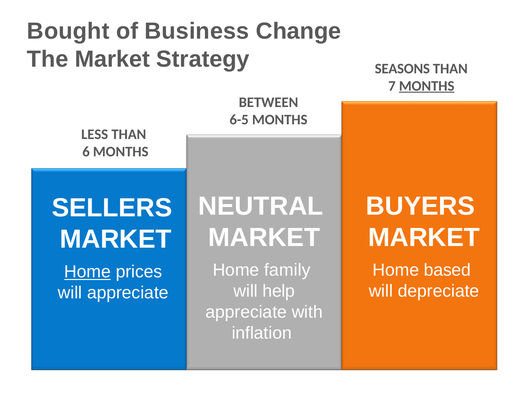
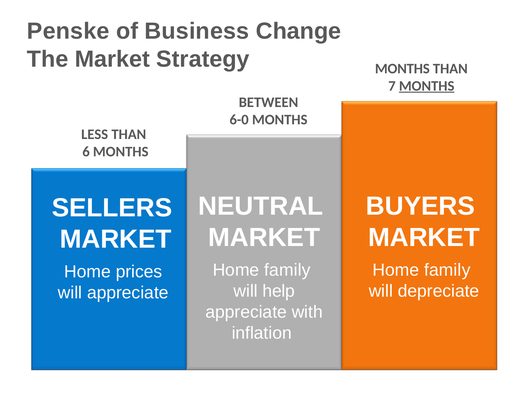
Bought: Bought -> Penske (68, 31)
SEASONS: SEASONS -> MONTHS (402, 69)
6-5: 6-5 -> 6-0 (239, 120)
based: based -> family (447, 270)
Home underline: present -> none (88, 272)
